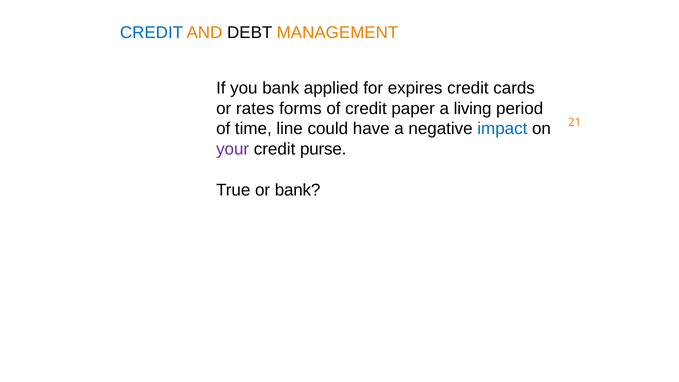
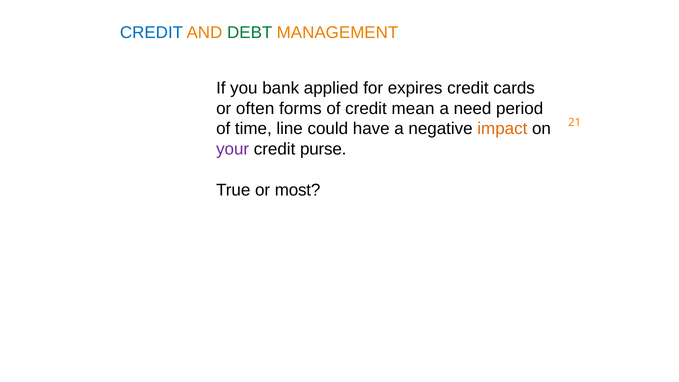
DEBT colour: black -> green (250, 33)
rates: rates -> often (255, 108)
paper: paper -> mean (413, 108)
living: living -> need (473, 108)
impact colour: blue -> orange (502, 129)
or bank: bank -> most (298, 190)
